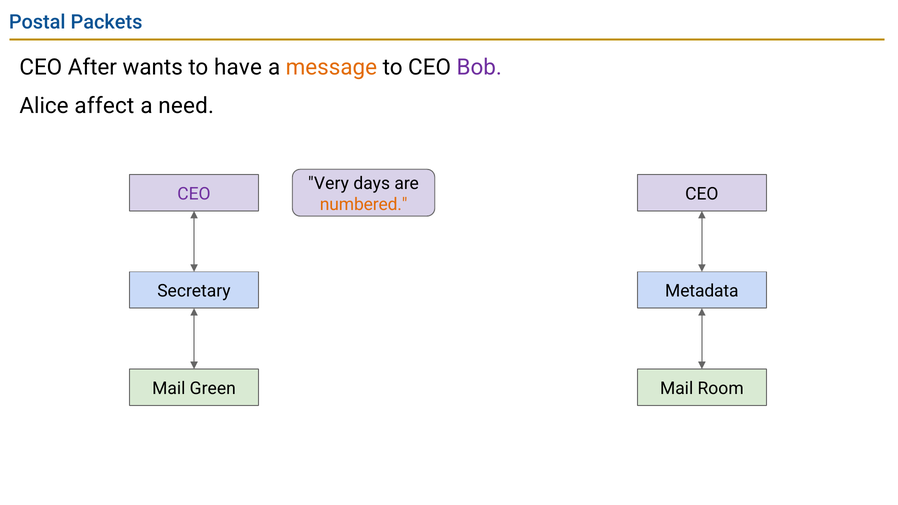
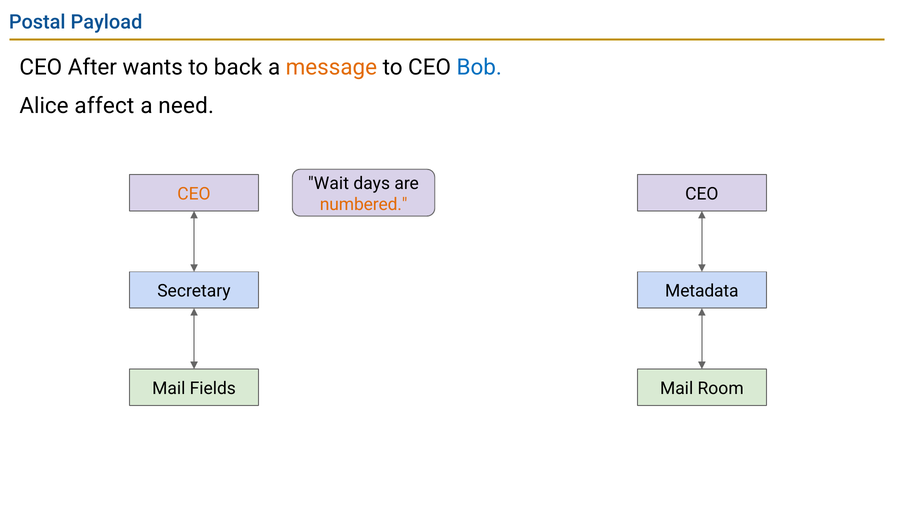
Packets: Packets -> Payload (106, 22)
have: have -> back (238, 68)
Bob colour: purple -> blue (479, 68)
Very: Very -> Wait (329, 183)
CEO colour: purple -> orange (194, 194)
Green: Green -> Fields (213, 389)
